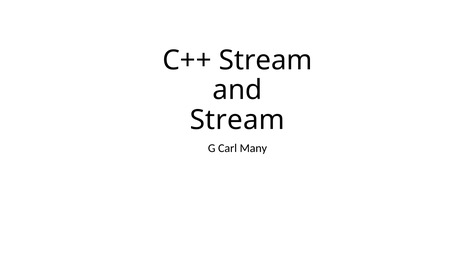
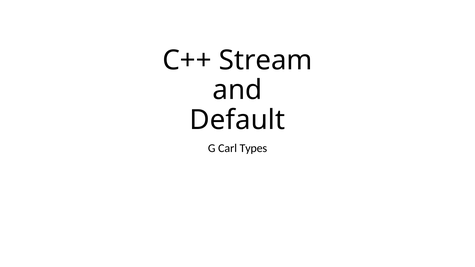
Stream: Stream -> Default (237, 120)
Many: Many -> Types (253, 148)
